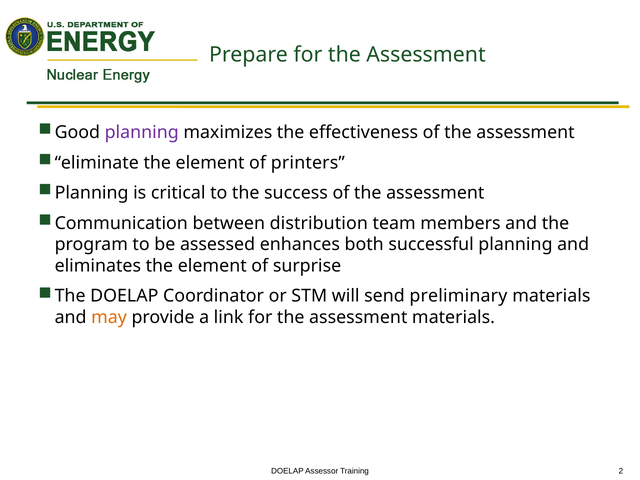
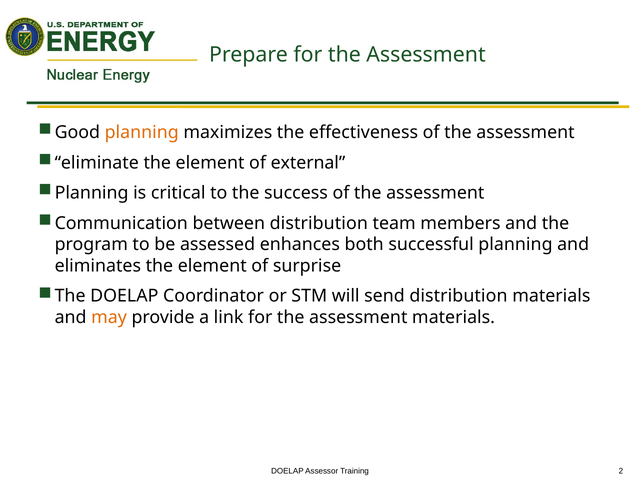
planning colour: purple -> orange (142, 132)
printers: printers -> external (308, 163)
send preliminary: preliminary -> distribution (458, 296)
